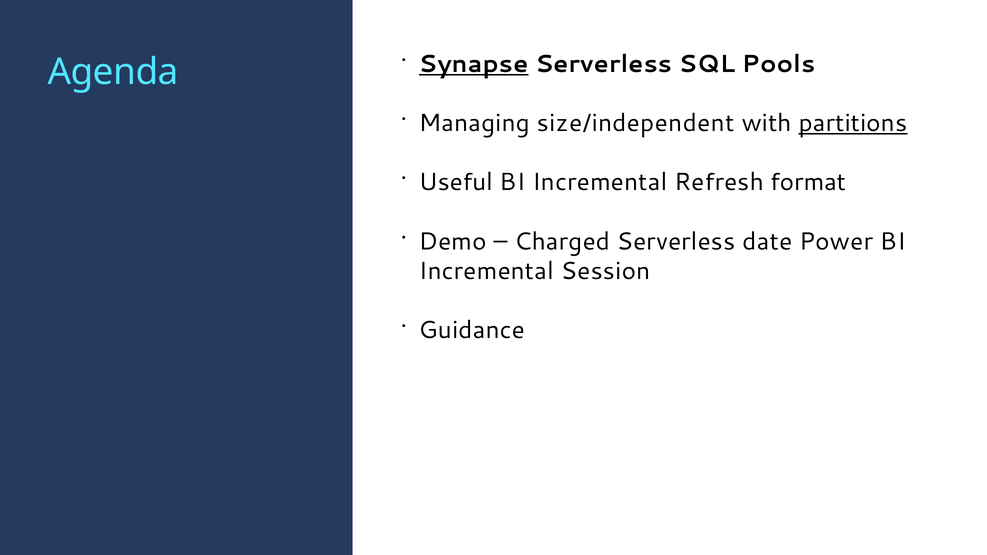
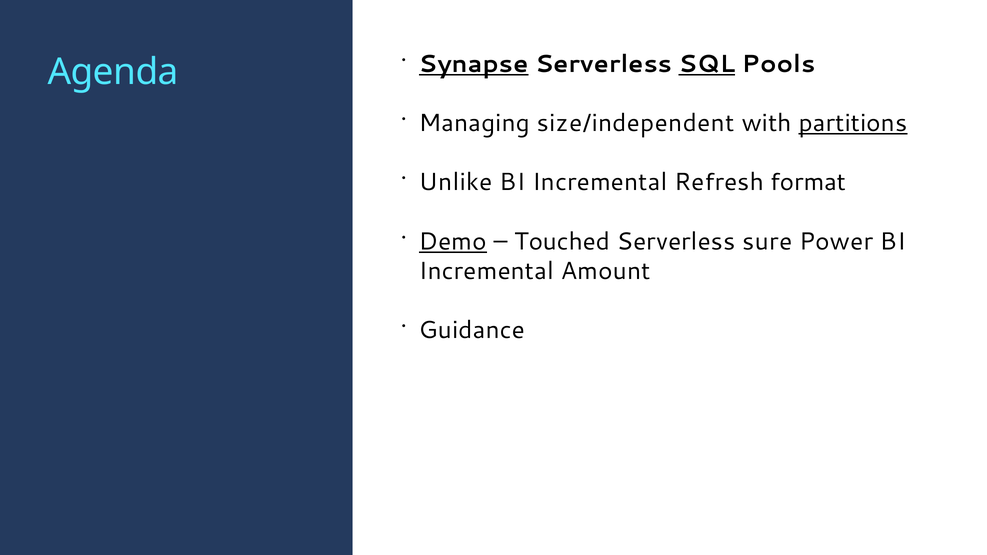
SQL underline: none -> present (707, 64)
Useful: Useful -> Unlike (456, 182)
Demo underline: none -> present (453, 242)
Charged: Charged -> Touched (562, 242)
date: date -> sure (767, 242)
Session: Session -> Amount (606, 271)
